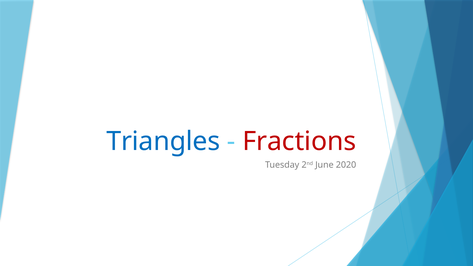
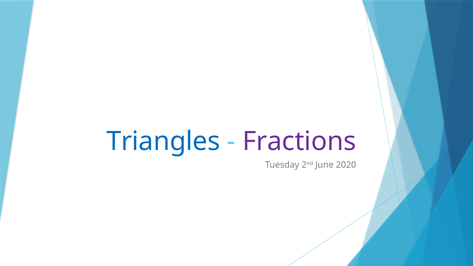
Fractions colour: red -> purple (299, 141)
